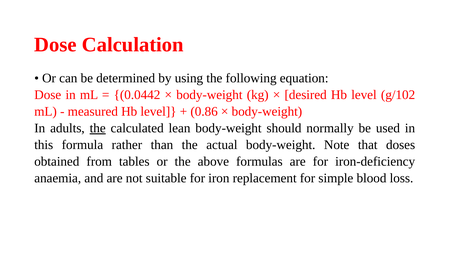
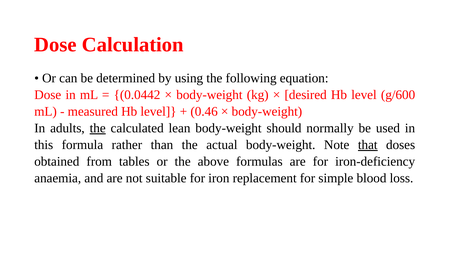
g/102: g/102 -> g/600 (398, 95)
0.86: 0.86 -> 0.46 (204, 112)
that underline: none -> present (368, 145)
